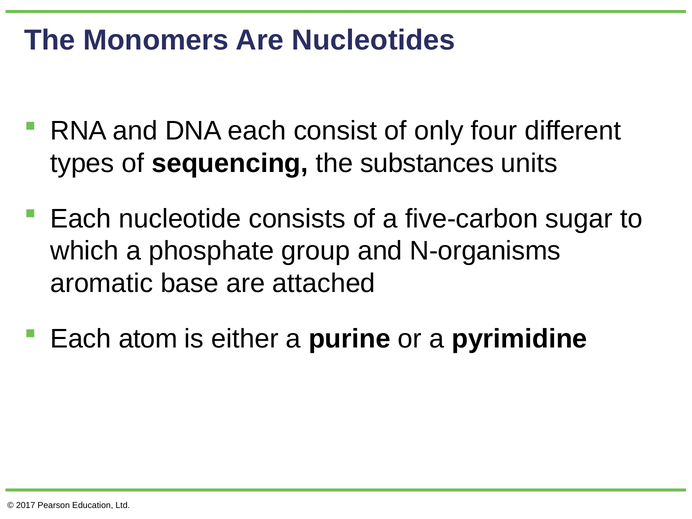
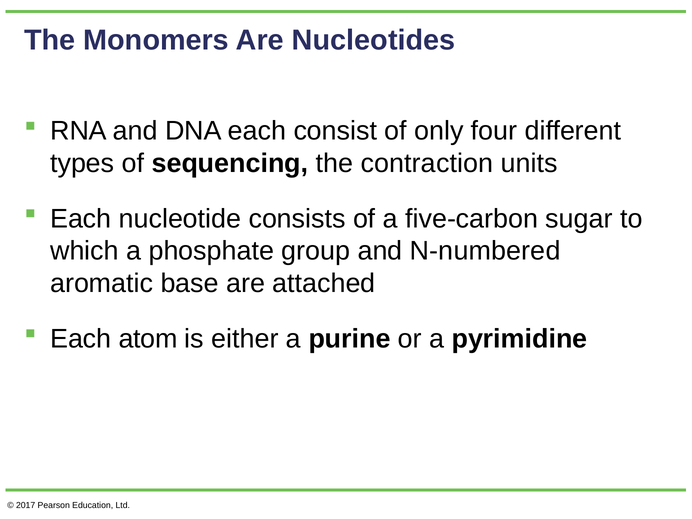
substances: substances -> contraction (427, 163)
N-organisms: N-organisms -> N-numbered (485, 251)
